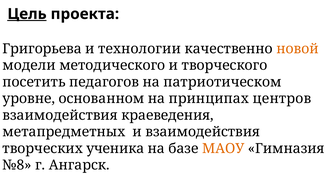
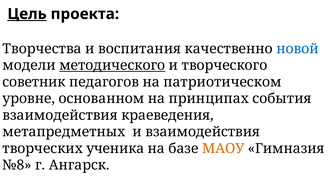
Григорьева: Григорьева -> Творчества (42, 49)
технологии: технологии -> воспитания (140, 49)
новой colour: orange -> blue (297, 49)
методического underline: none -> present (112, 65)
посетить: посетить -> советник (34, 82)
центров: центров -> события (282, 99)
